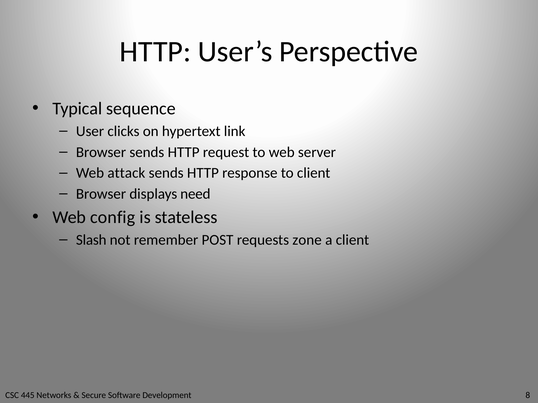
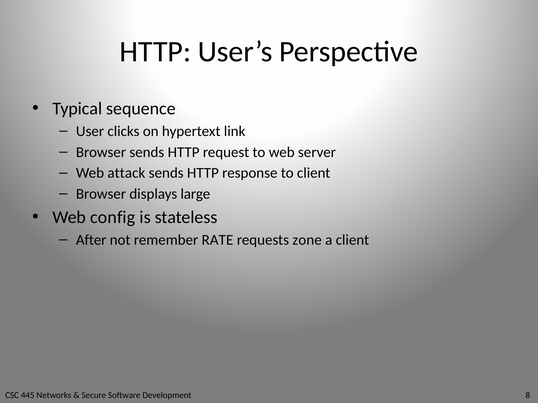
need: need -> large (195, 194)
Slash: Slash -> After (91, 240)
POST: POST -> RATE (217, 240)
